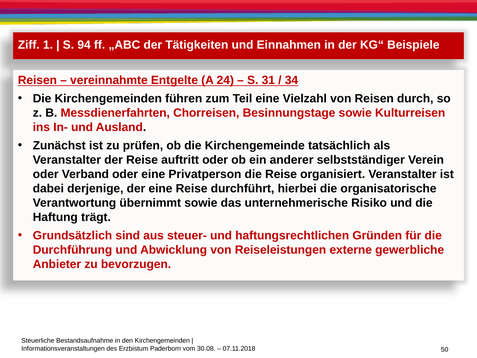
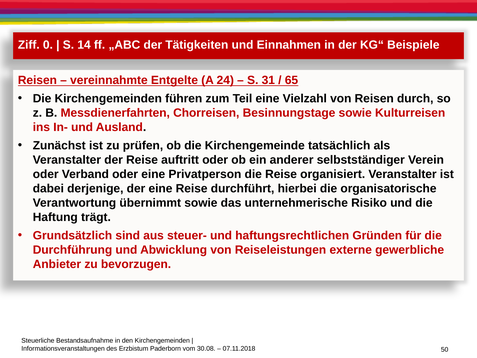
1: 1 -> 0 (48, 45)
94: 94 -> 14 (84, 45)
34: 34 -> 65 (291, 80)
